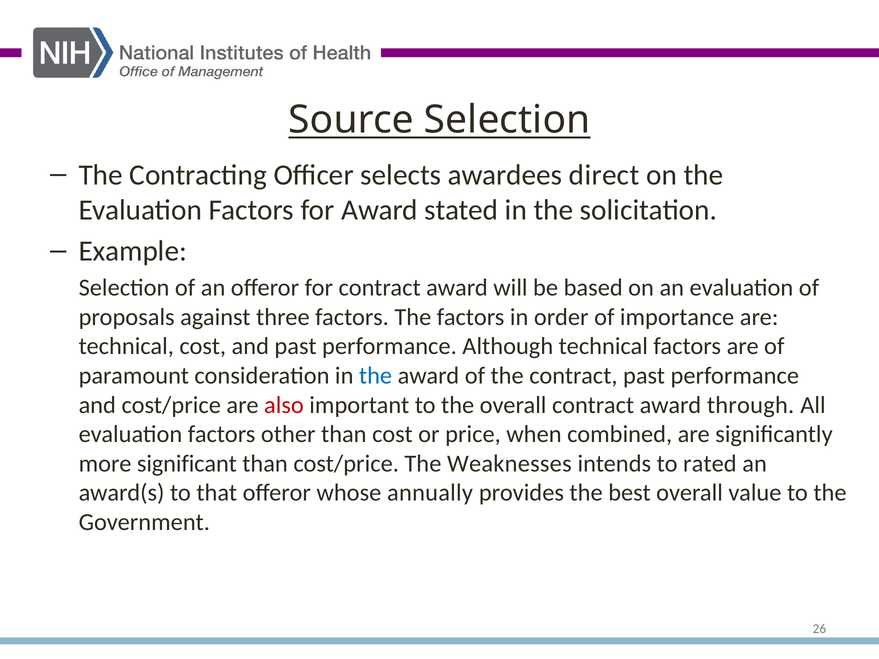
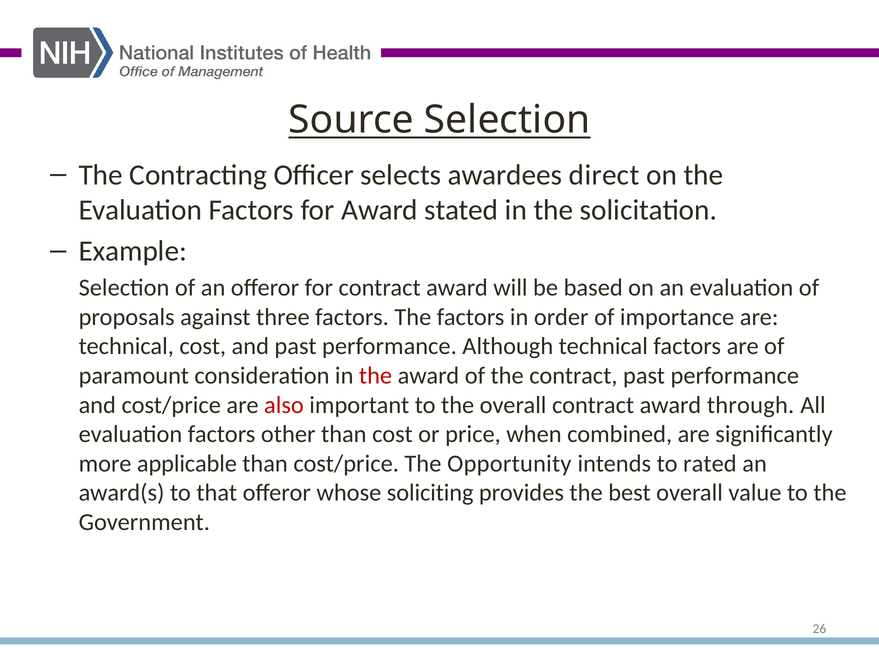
the colour: blue -> red (376, 376)
significant: significant -> applicable (187, 464)
Weaknesses: Weaknesses -> Opportunity (509, 464)
annually: annually -> soliciting (430, 493)
